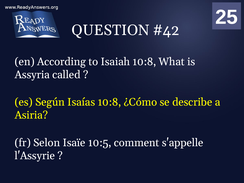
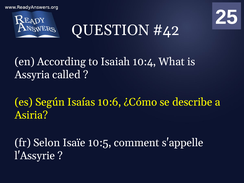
Isaiah 10:8: 10:8 -> 10:4 (144, 62)
Isaías 10:8: 10:8 -> 10:6 (109, 102)
